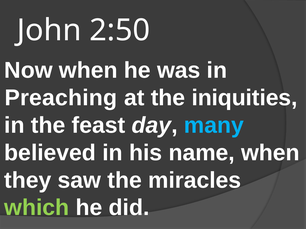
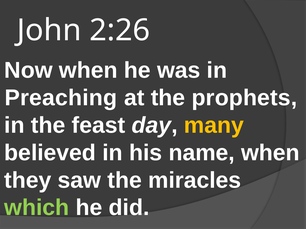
2:50: 2:50 -> 2:26 (120, 30)
iniquities: iniquities -> prophets (244, 98)
many colour: light blue -> yellow (214, 126)
